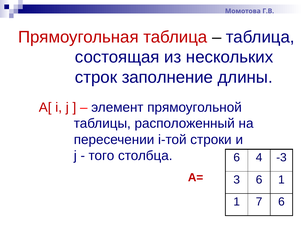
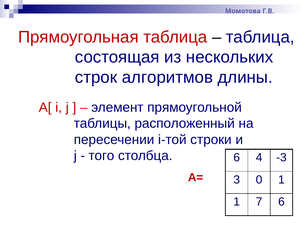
заполнение: заполнение -> алгоритмов (167, 77)
3 6: 6 -> 0 (259, 180)
